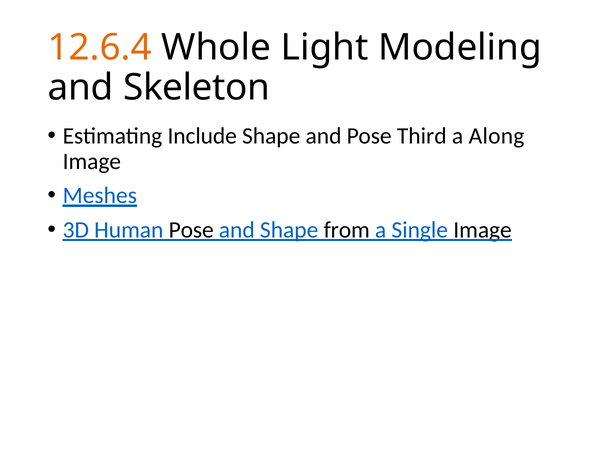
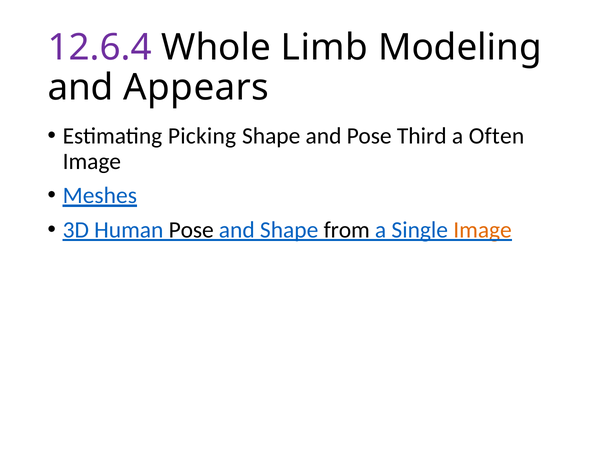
12.6.4 colour: orange -> purple (100, 48)
Light: Light -> Limb (324, 48)
Skeleton: Skeleton -> Appears (196, 88)
Include: Include -> Picking (202, 136)
Along: Along -> Often (497, 136)
Image colour: black -> orange (483, 230)
